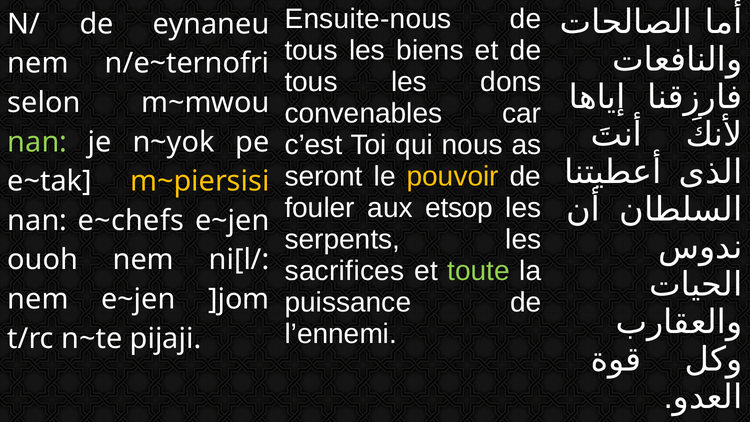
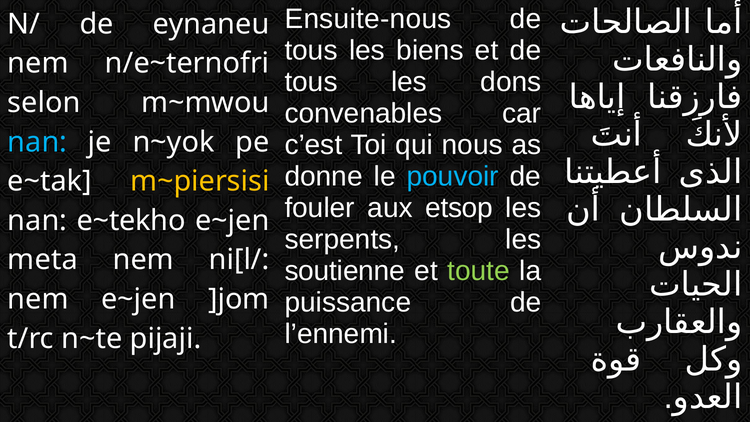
nan colour: light green -> light blue (37, 142)
seront: seront -> donne (324, 176)
pouvoir colour: yellow -> light blue (453, 176)
e~chefs: e~chefs -> e~tekho (131, 221)
ouoh: ouoh -> meta (43, 260)
sacrifices: sacrifices -> soutienne (345, 271)
